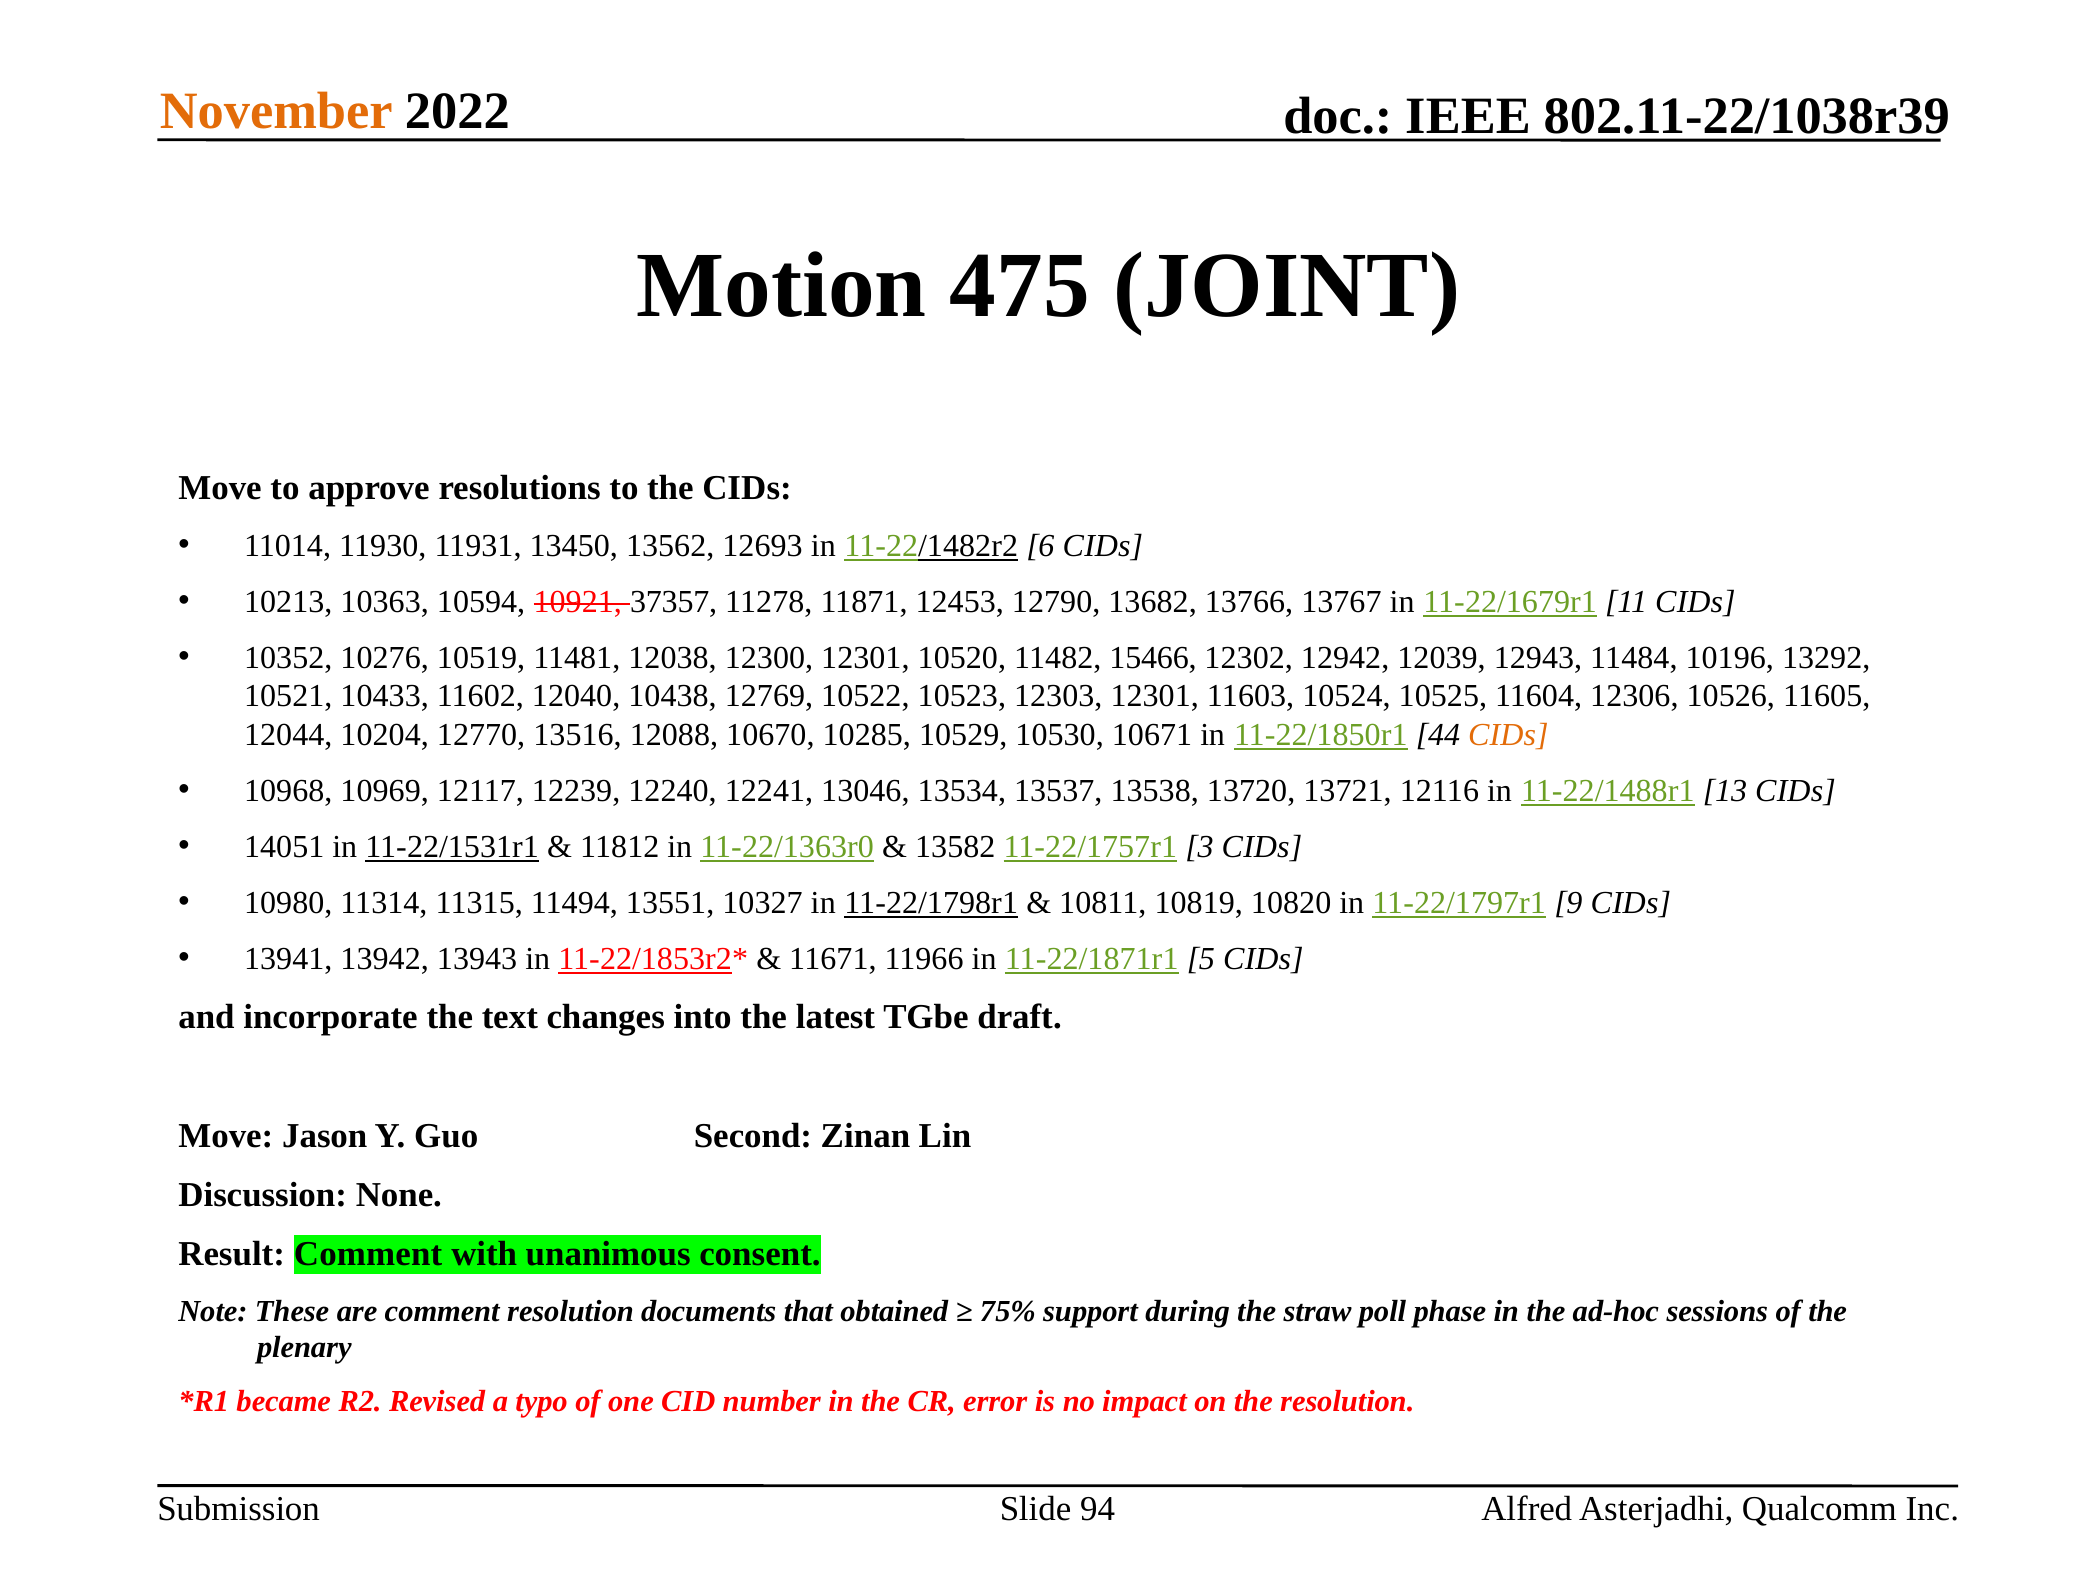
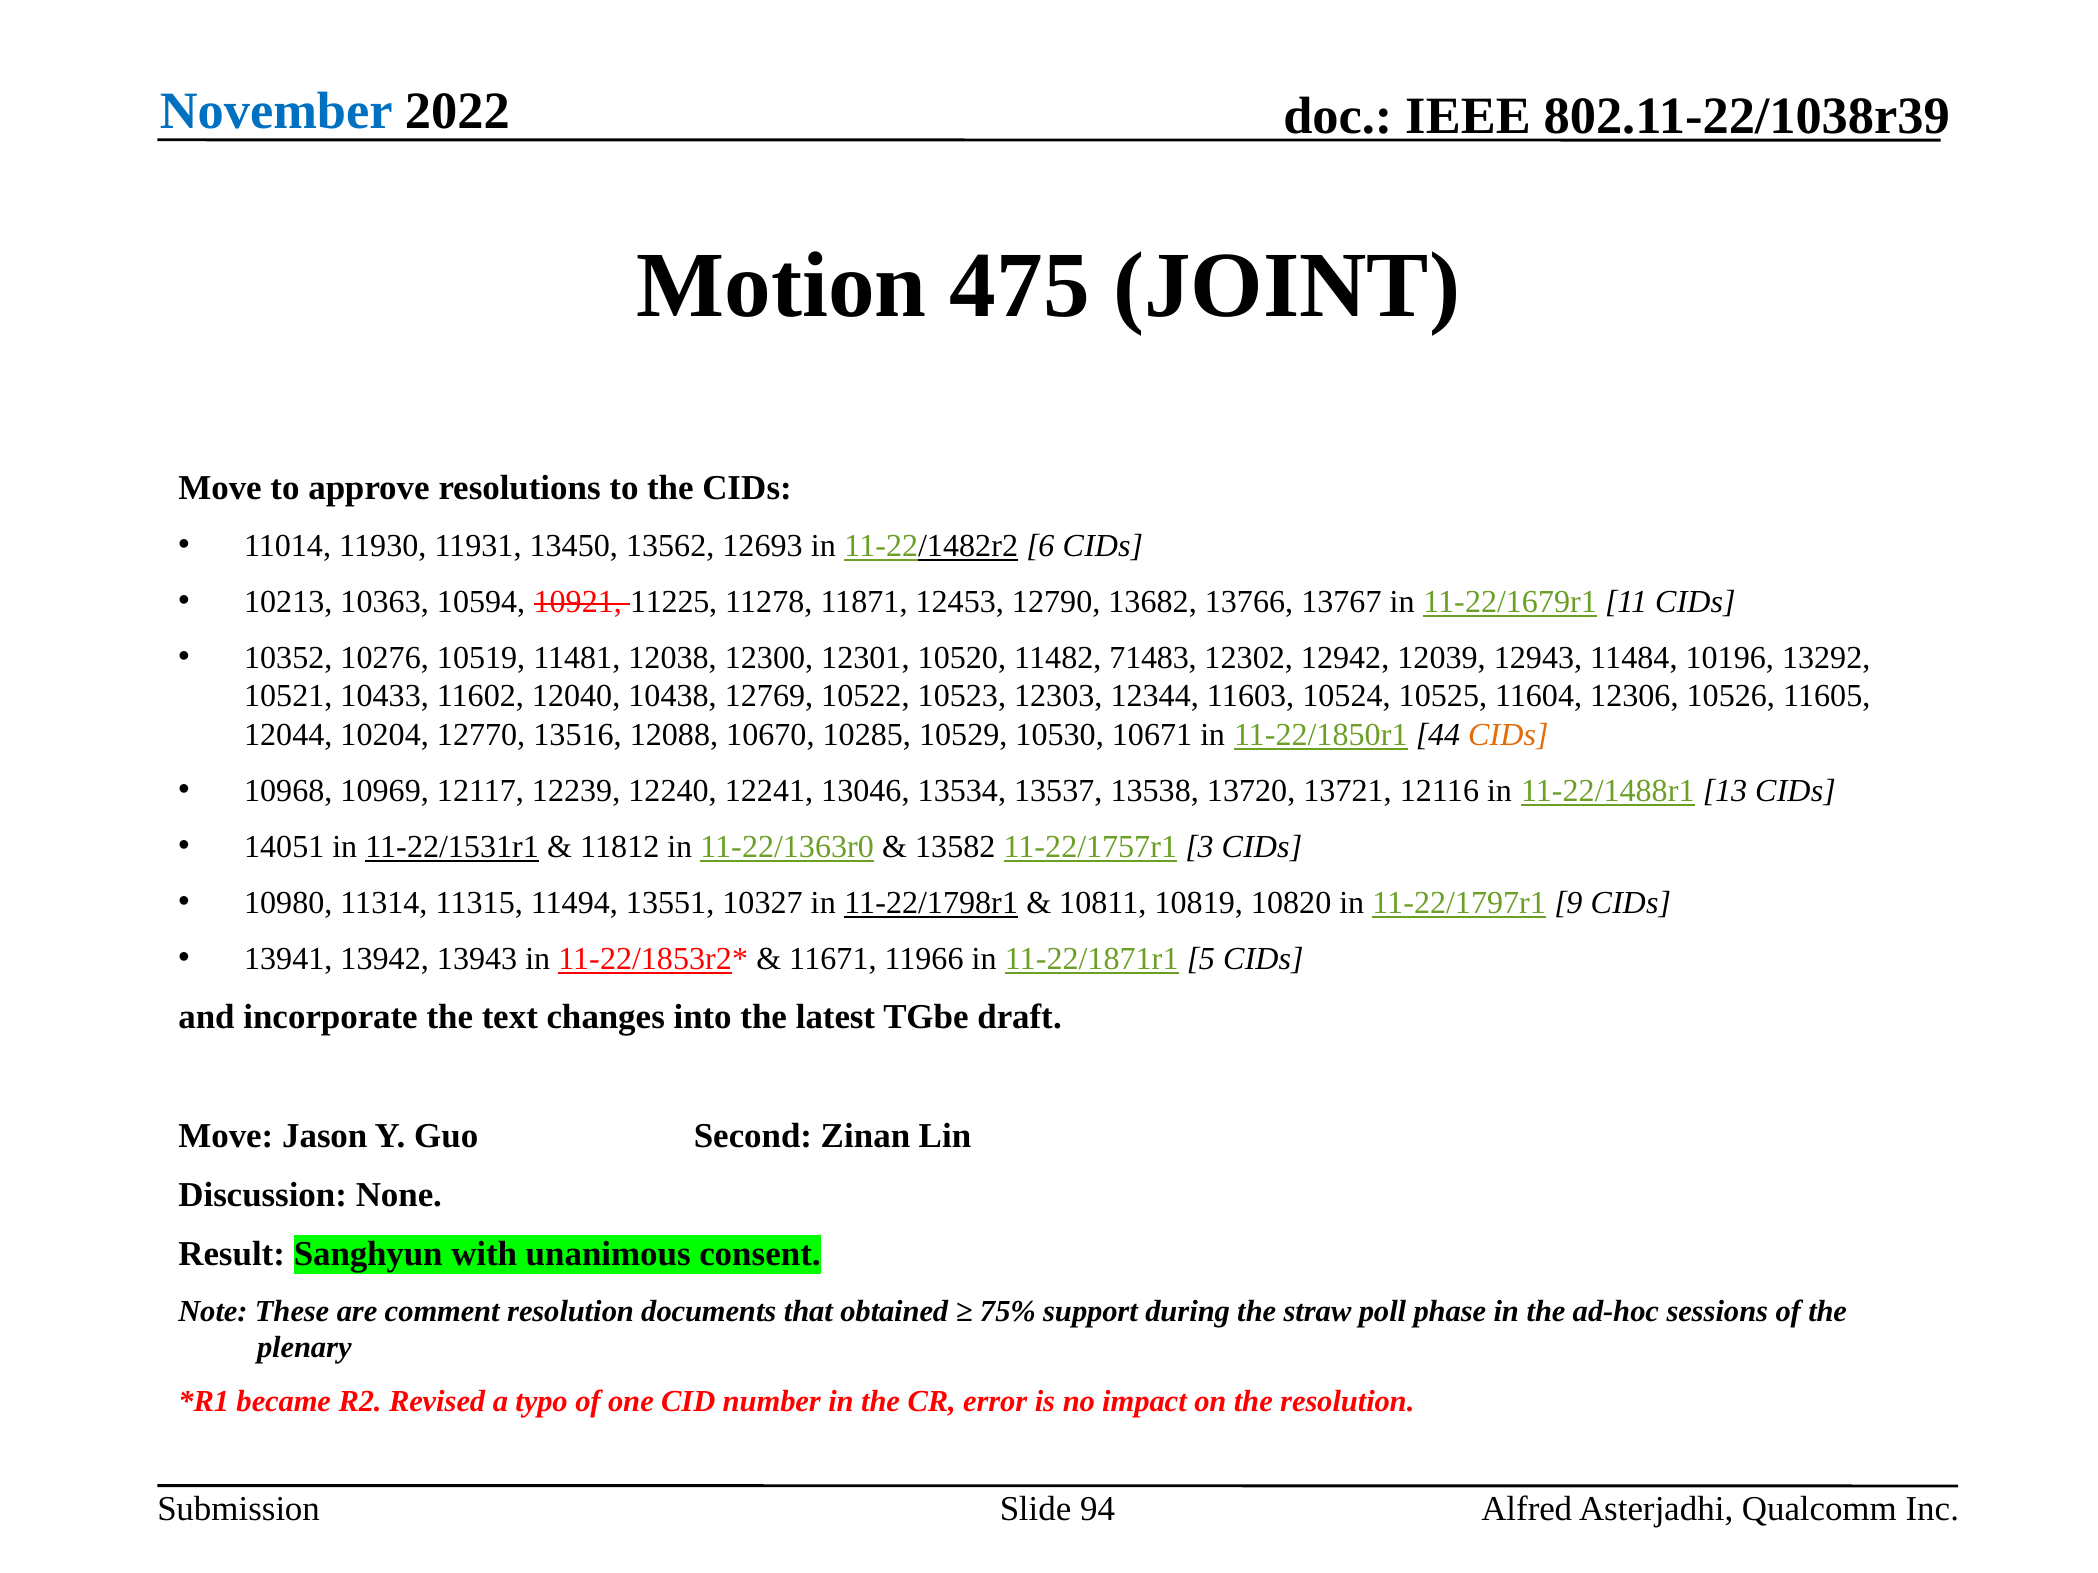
November colour: orange -> blue (276, 111)
37357: 37357 -> 11225 (674, 602)
15466: 15466 -> 71483 (1153, 658)
12303 12301: 12301 -> 12344 (1155, 697)
Result Comment: Comment -> Sanghyun (368, 1255)
